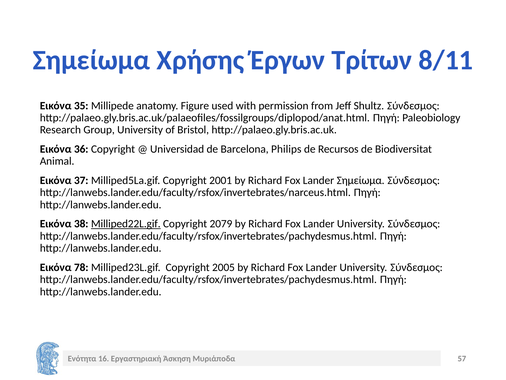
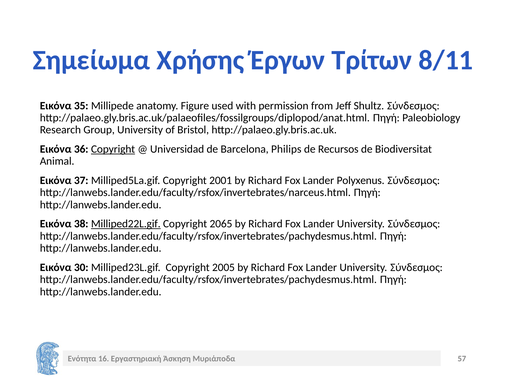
Copyright underline: none -> present (113, 149)
Lander Σημείωμα: Σημείωμα -> Polyxenus (361, 180)
2079: 2079 -> 2065 (221, 224)
78: 78 -> 30 (81, 267)
